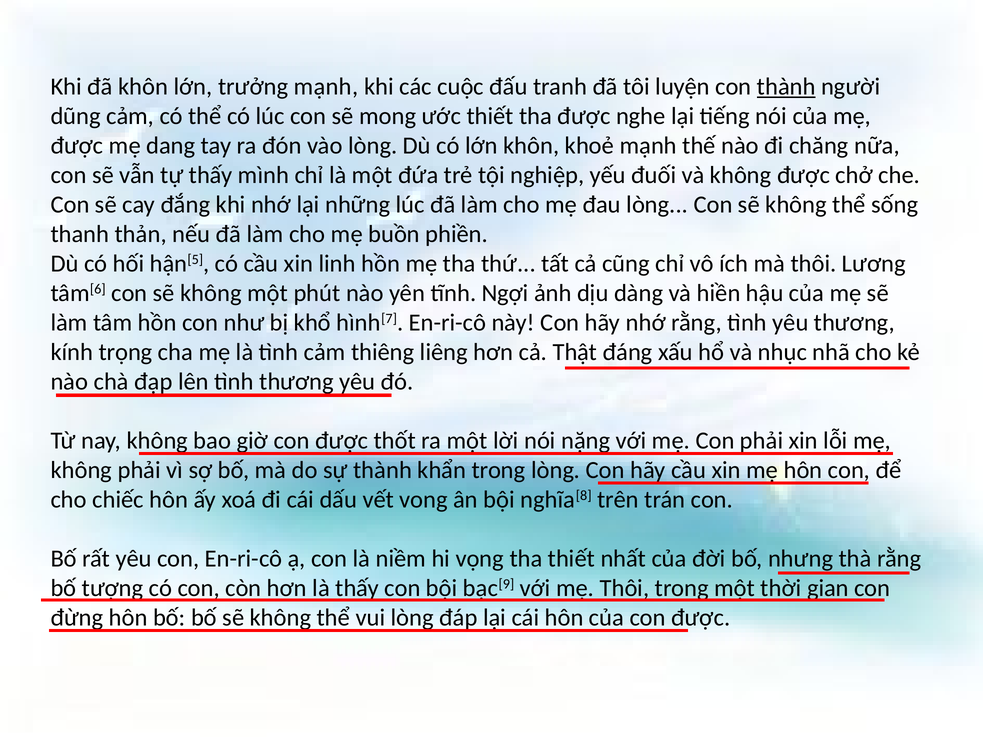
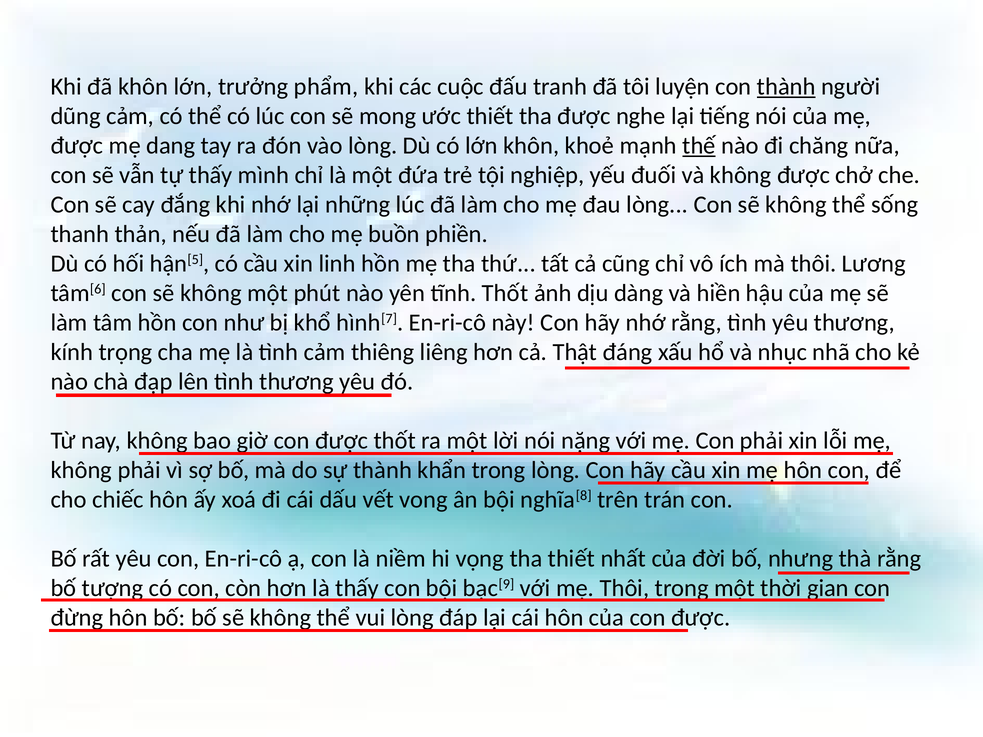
trưởng mạnh: mạnh -> phẩm (326, 87)
thế underline: none -> present (699, 146)
tĩnh Ngợi: Ngợi -> Thốt (505, 293)
